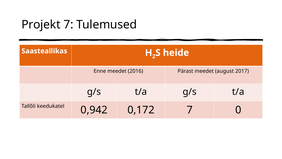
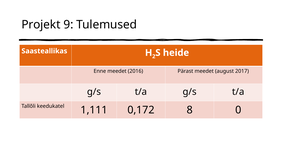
Projekt 7: 7 -> 9 (68, 25)
0,942: 0,942 -> 1,111 (94, 110)
0,172 7: 7 -> 8 (190, 110)
